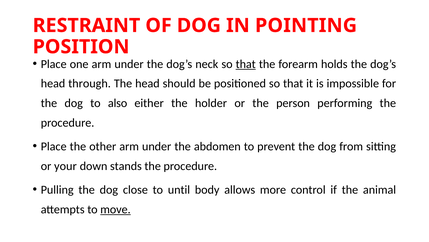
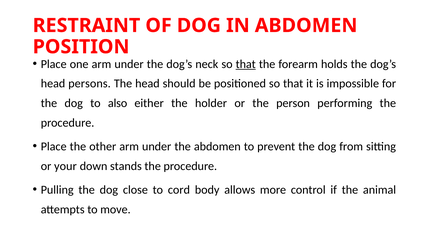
IN POINTING: POINTING -> ABDOMEN (306, 25)
through: through -> persons (90, 83)
until: until -> cord (179, 189)
move underline: present -> none (115, 209)
